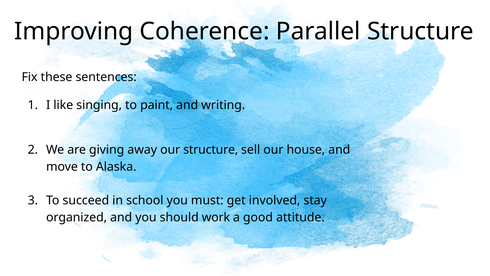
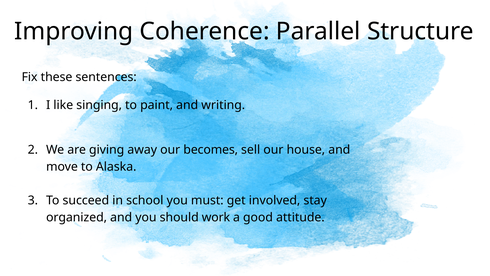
our structure: structure -> becomes (211, 150)
